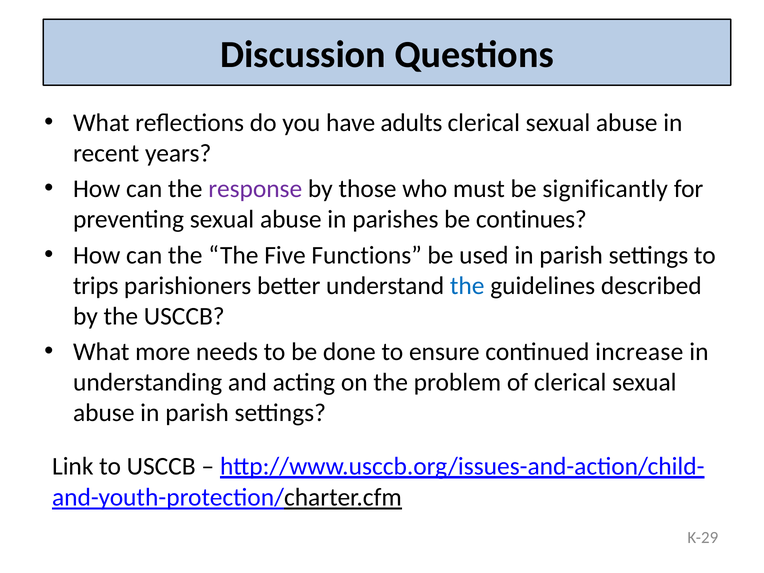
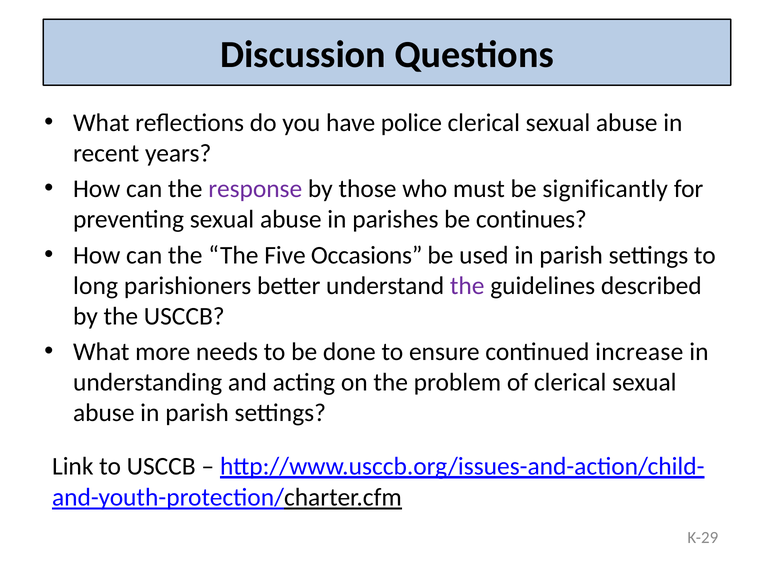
adults: adults -> police (411, 123)
Functions: Functions -> Occasions (367, 255)
trips: trips -> long (96, 286)
the colour: blue -> purple (467, 286)
